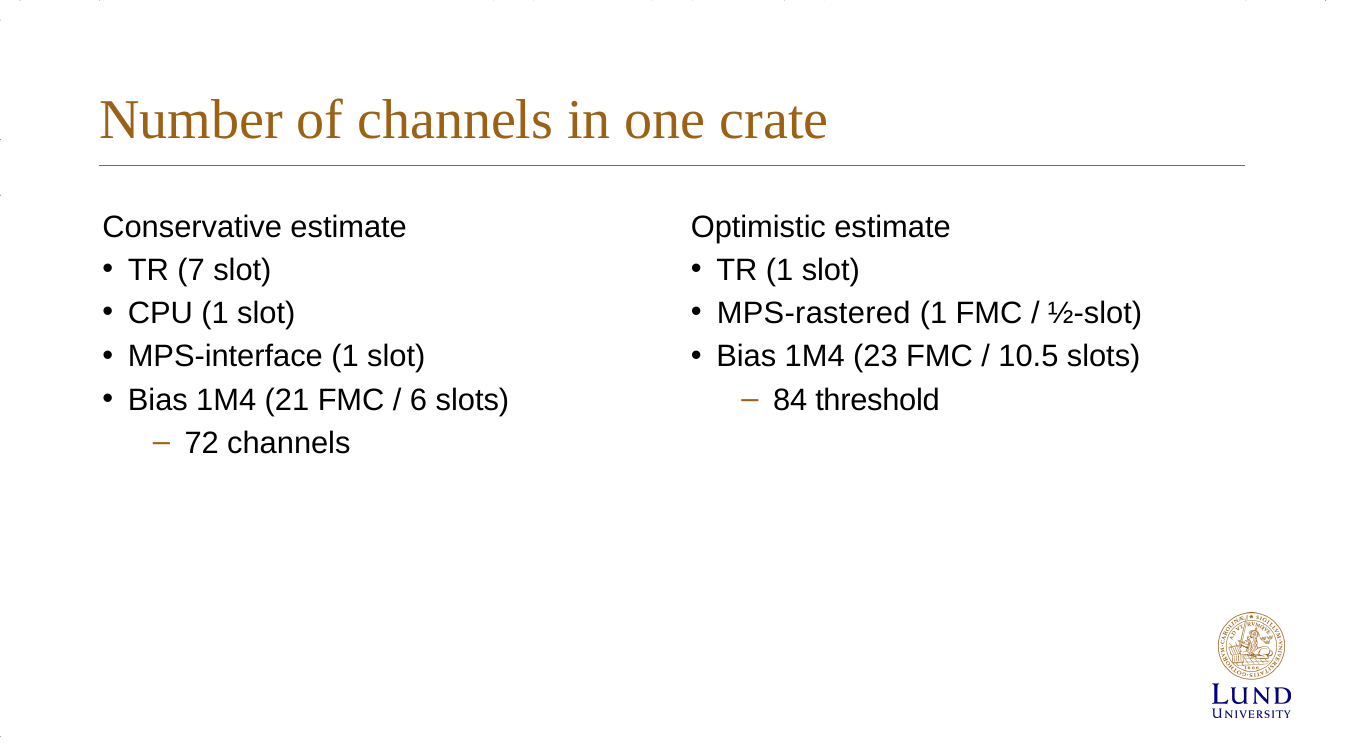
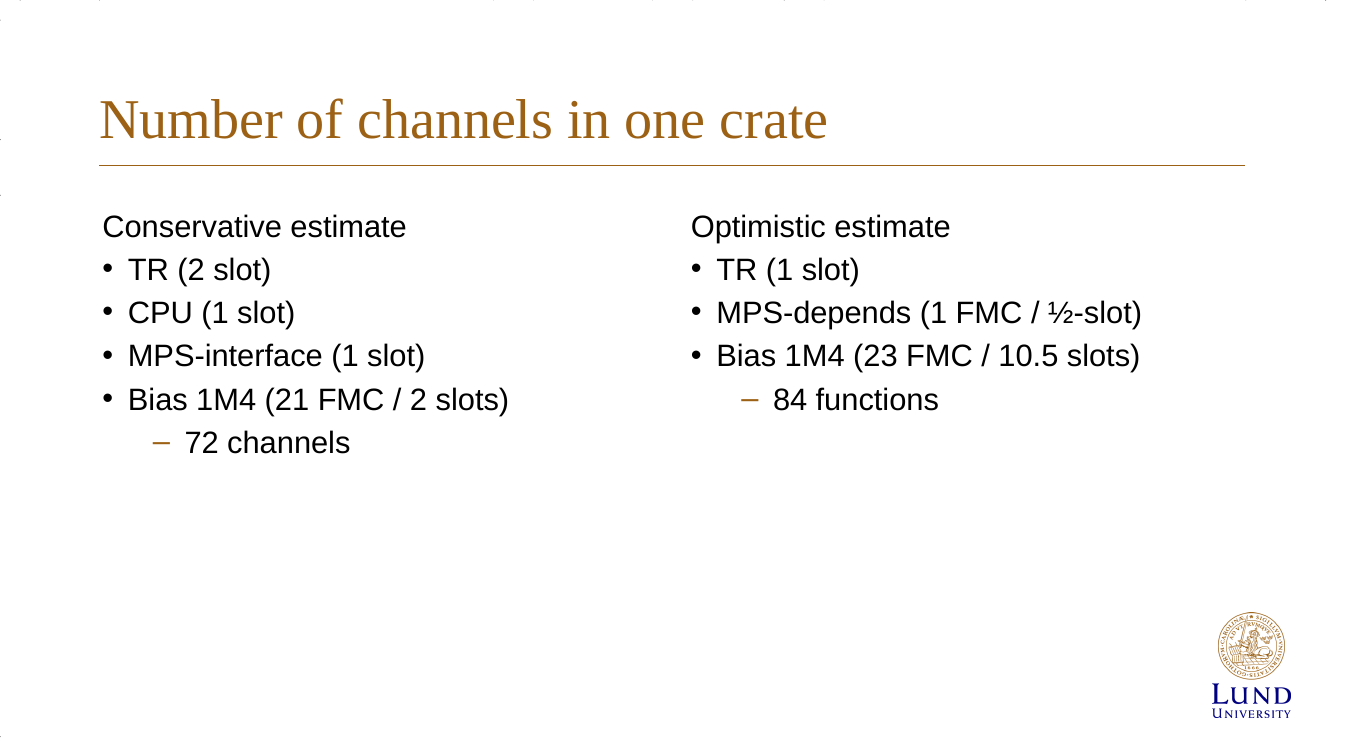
TR 7: 7 -> 2 (191, 270)
MPS-rastered: MPS-rastered -> MPS-depends (814, 313)
6: 6 -> 2 (419, 400)
threshold: threshold -> functions (877, 400)
